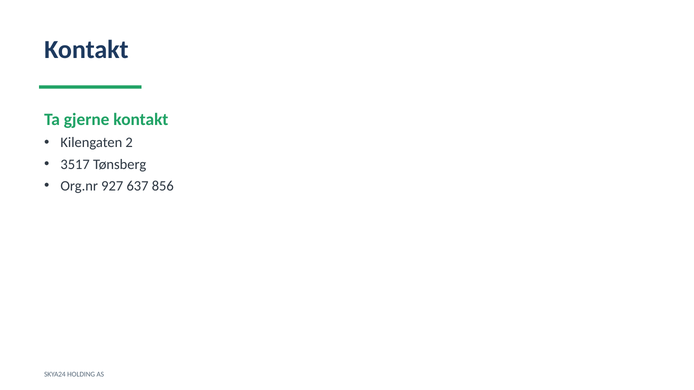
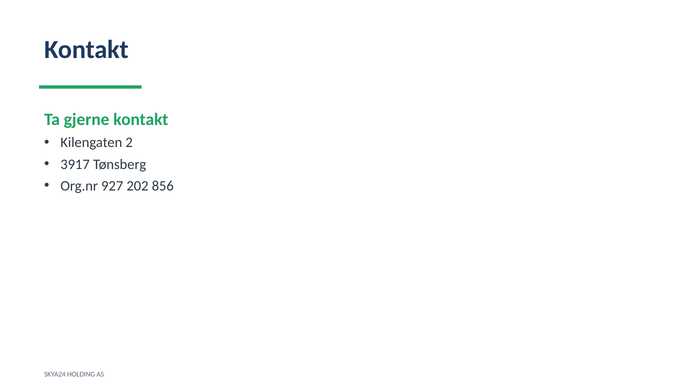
3517: 3517 -> 3917 (75, 164)
637: 637 -> 202 (137, 186)
